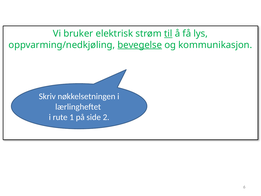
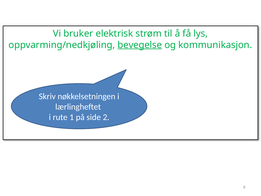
til underline: present -> none (168, 34)
